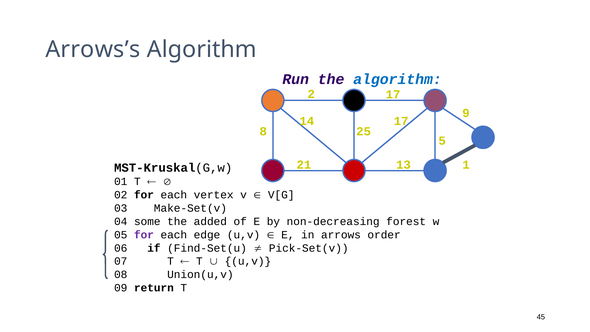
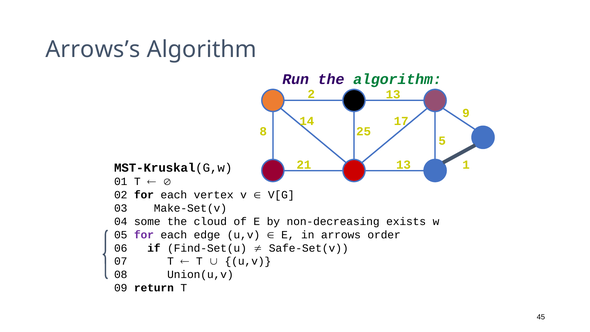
algorithm colour: blue -> green (397, 79)
2 17: 17 -> 13 (393, 95)
added: added -> cloud (210, 221)
forest: forest -> exists (406, 221)
Pick-Set(v: Pick-Set(v -> Safe-Set(v (309, 248)
